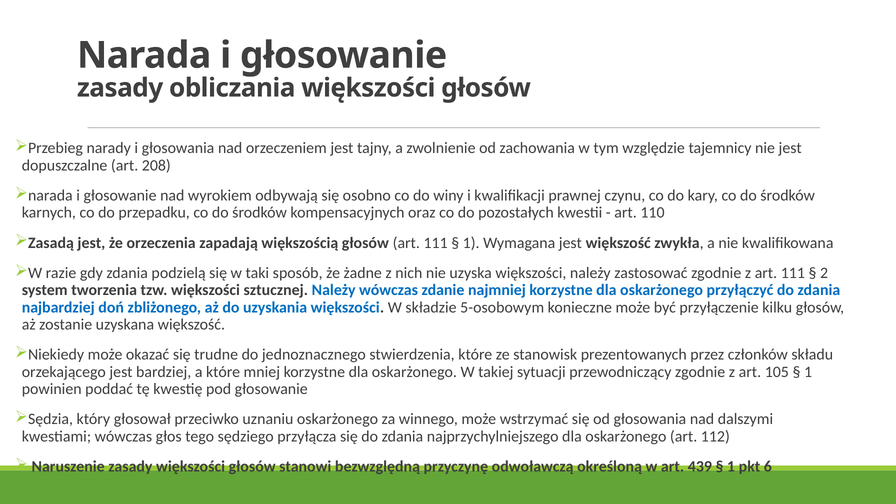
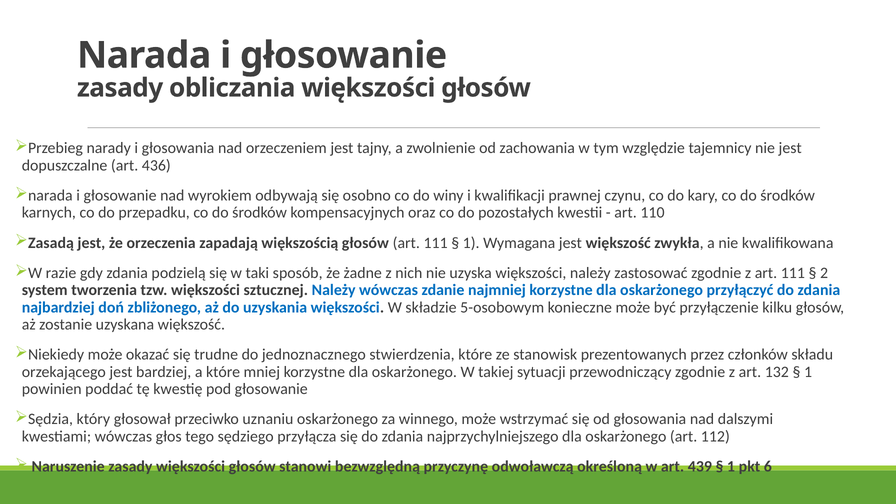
208: 208 -> 436 (156, 165)
105: 105 -> 132 (777, 372)
